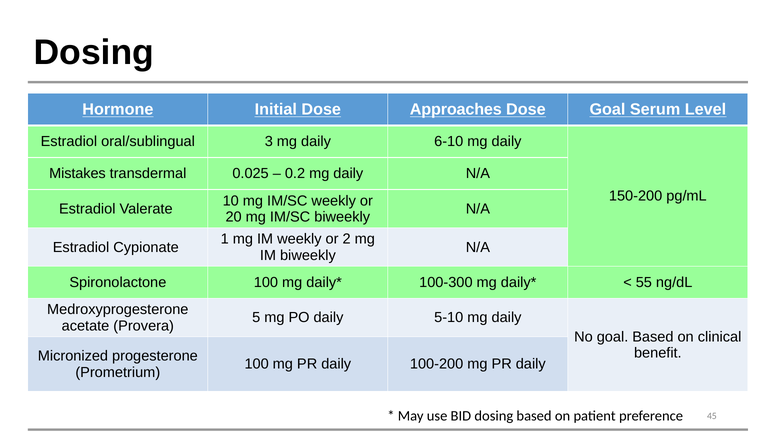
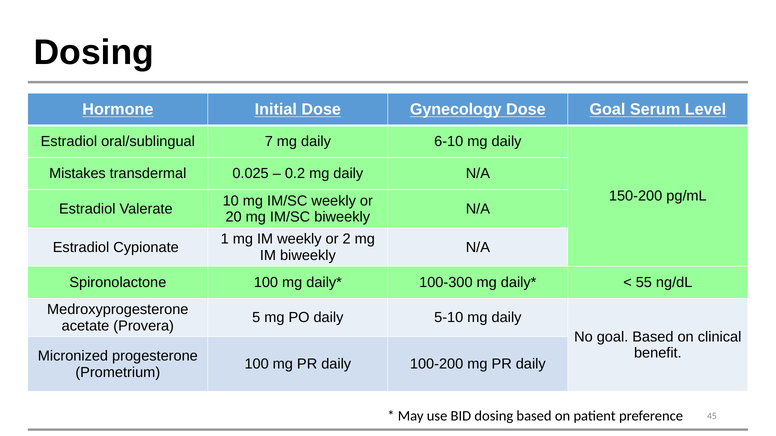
Approaches: Approaches -> Gynecology (456, 110)
3: 3 -> 7 (269, 142)
